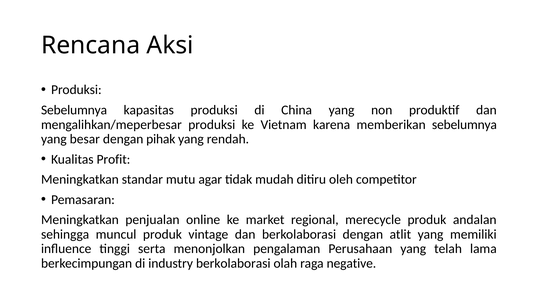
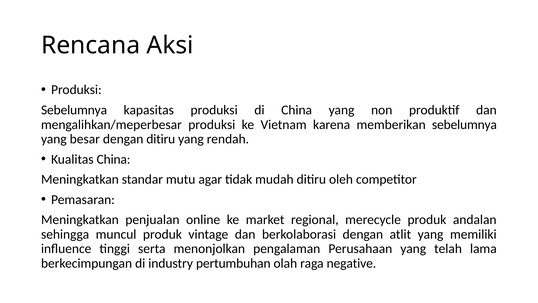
dengan pihak: pihak -> ditiru (161, 139)
Kualitas Profit: Profit -> China (114, 159)
industry berkolaborasi: berkolaborasi -> pertumbuhan (233, 263)
